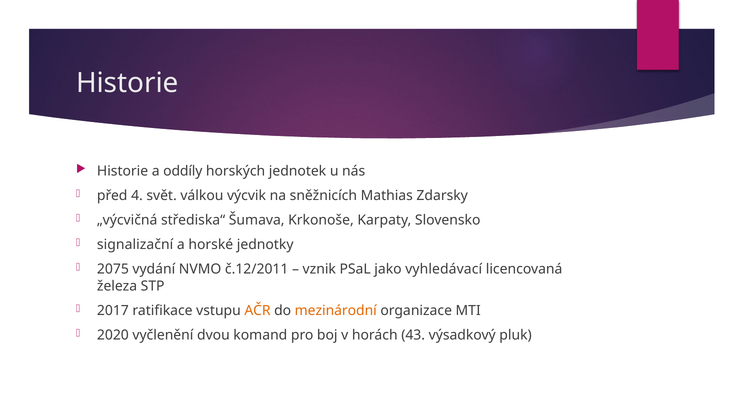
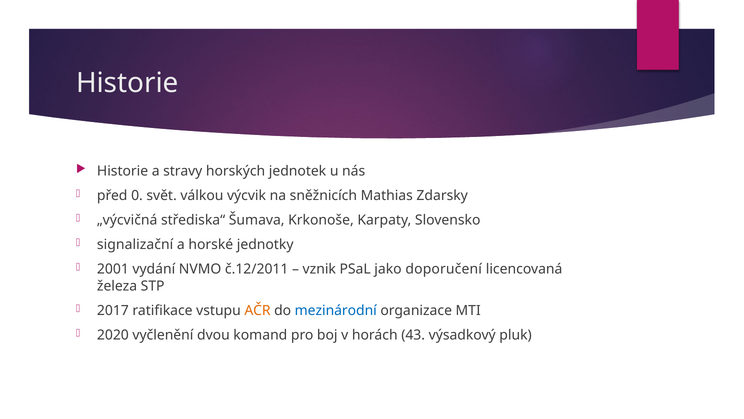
oddíly: oddíly -> stravy (183, 171)
4: 4 -> 0 (137, 196)
2075: 2075 -> 2001 (113, 269)
vyhledávací: vyhledávací -> doporučení (444, 269)
mezinárodní colour: orange -> blue (336, 310)
